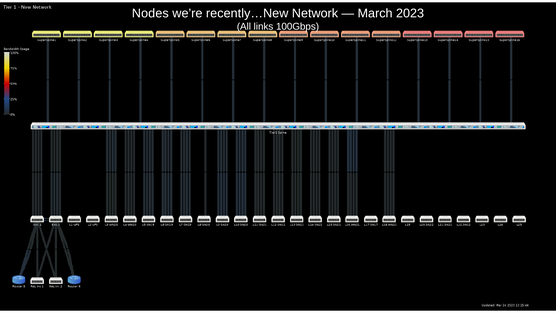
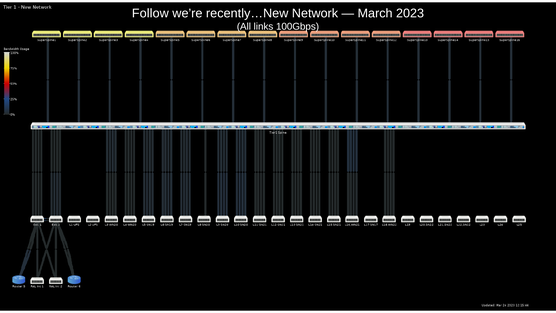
Nodes: Nodes -> Follow (150, 13)
